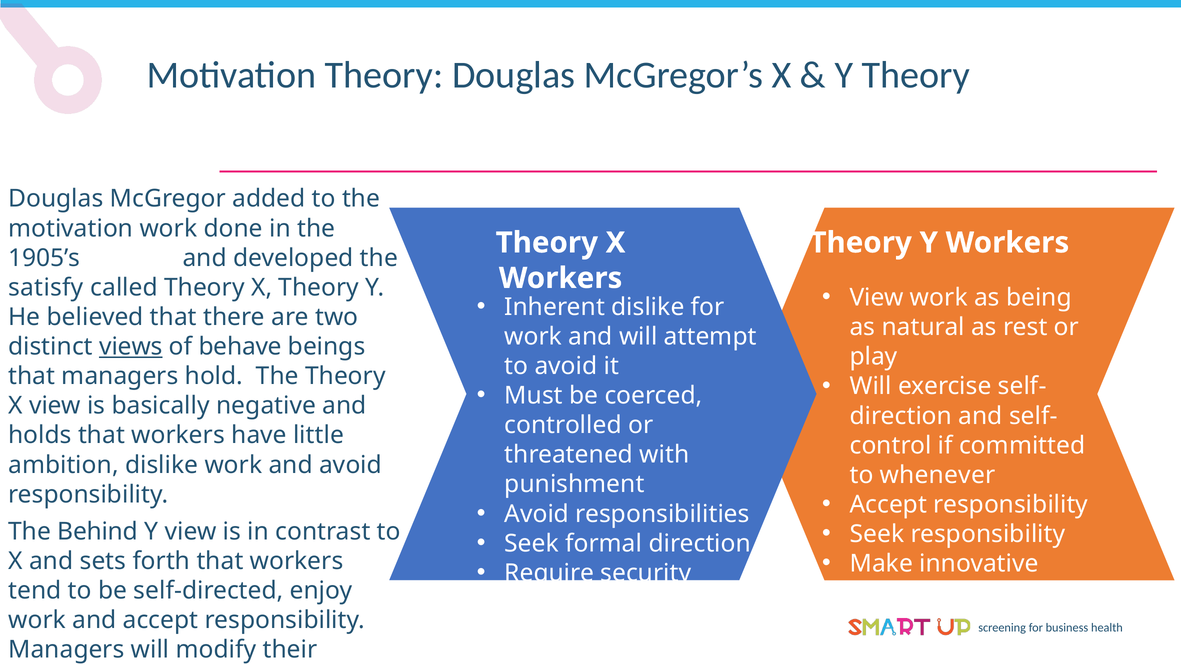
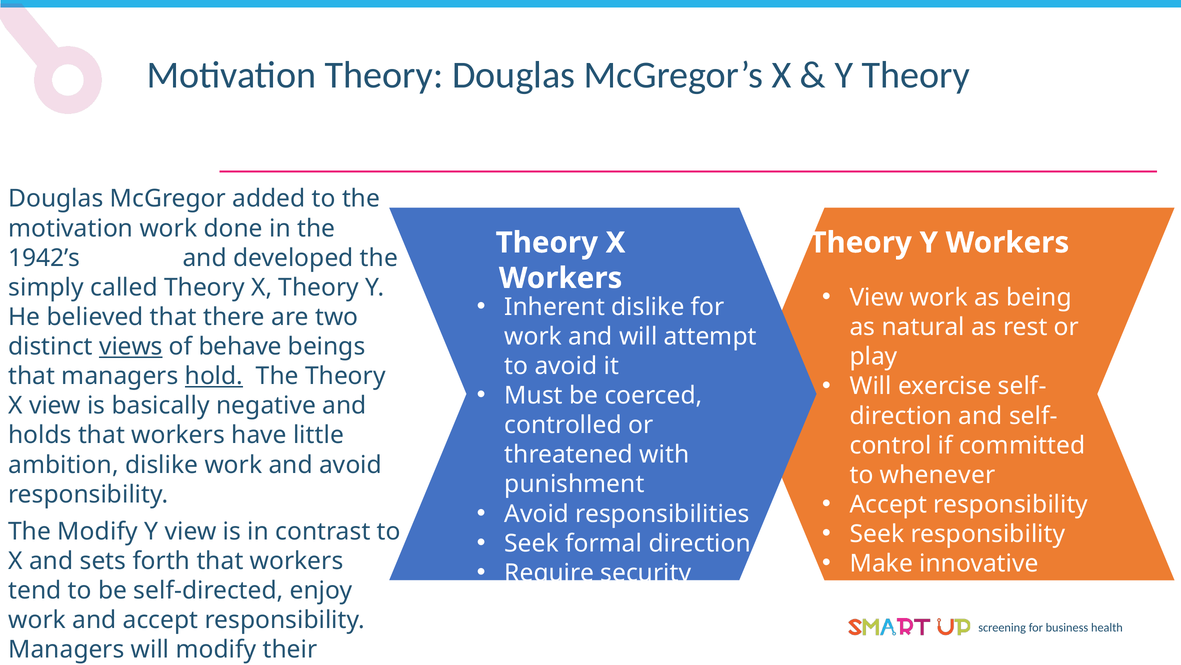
1905’s: 1905’s -> 1942’s (44, 258)
satisfy: satisfy -> simply (46, 287)
hold underline: none -> present (214, 376)
The Behind: Behind -> Modify (98, 531)
